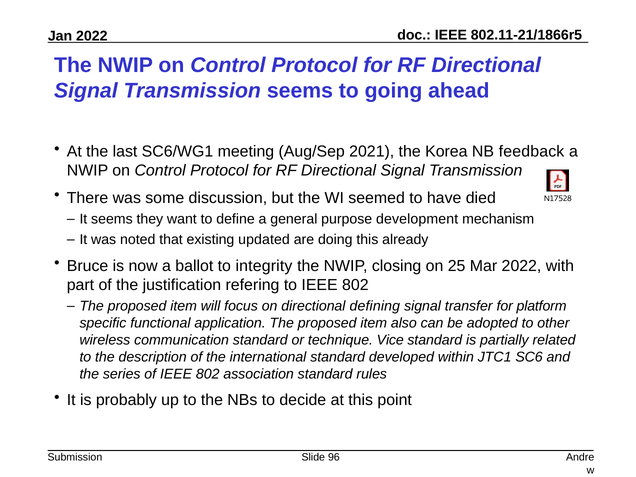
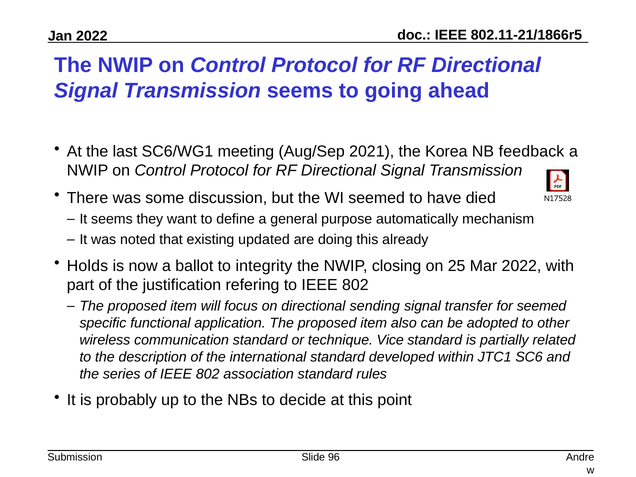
development: development -> automatically (417, 219)
Bruce: Bruce -> Holds (87, 266)
defining: defining -> sending (375, 306)
for platform: platform -> seemed (542, 306)
